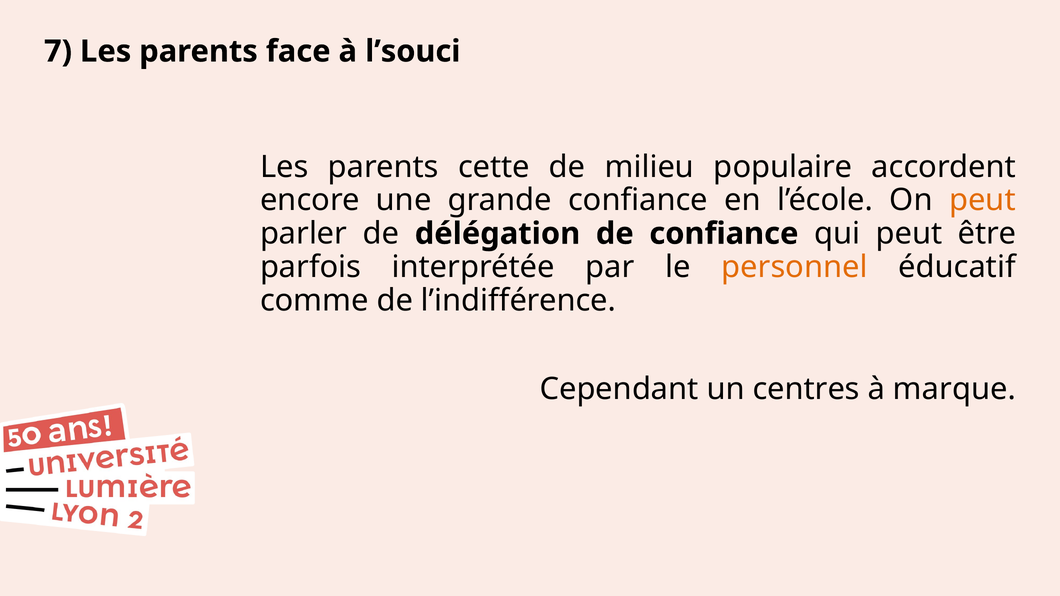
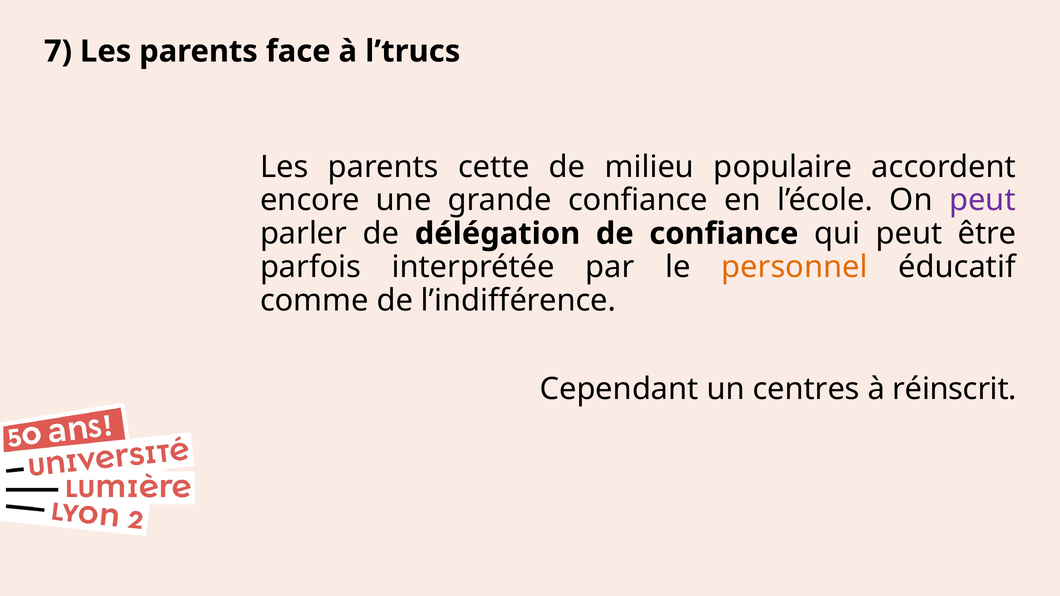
l’souci: l’souci -> l’trucs (413, 51)
peut colour: orange -> purple (982, 200)
marque: marque -> réinscrit (955, 389)
